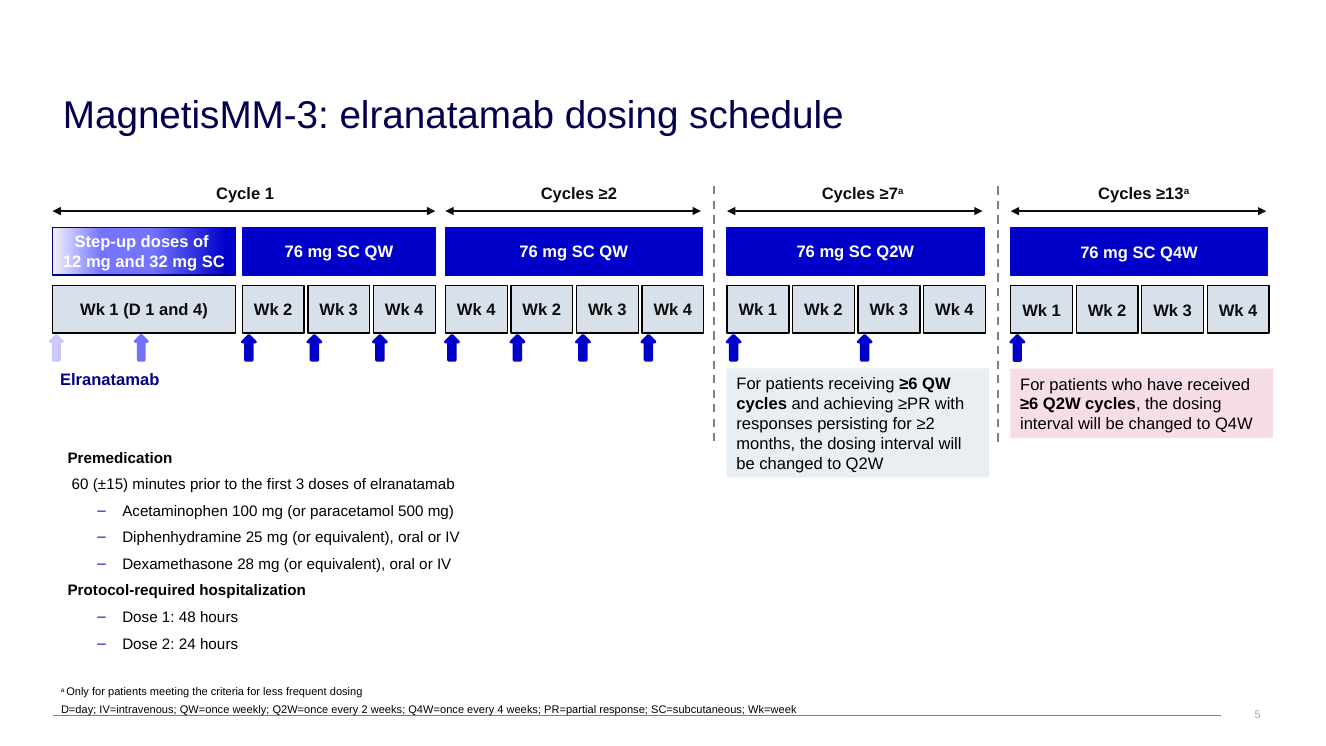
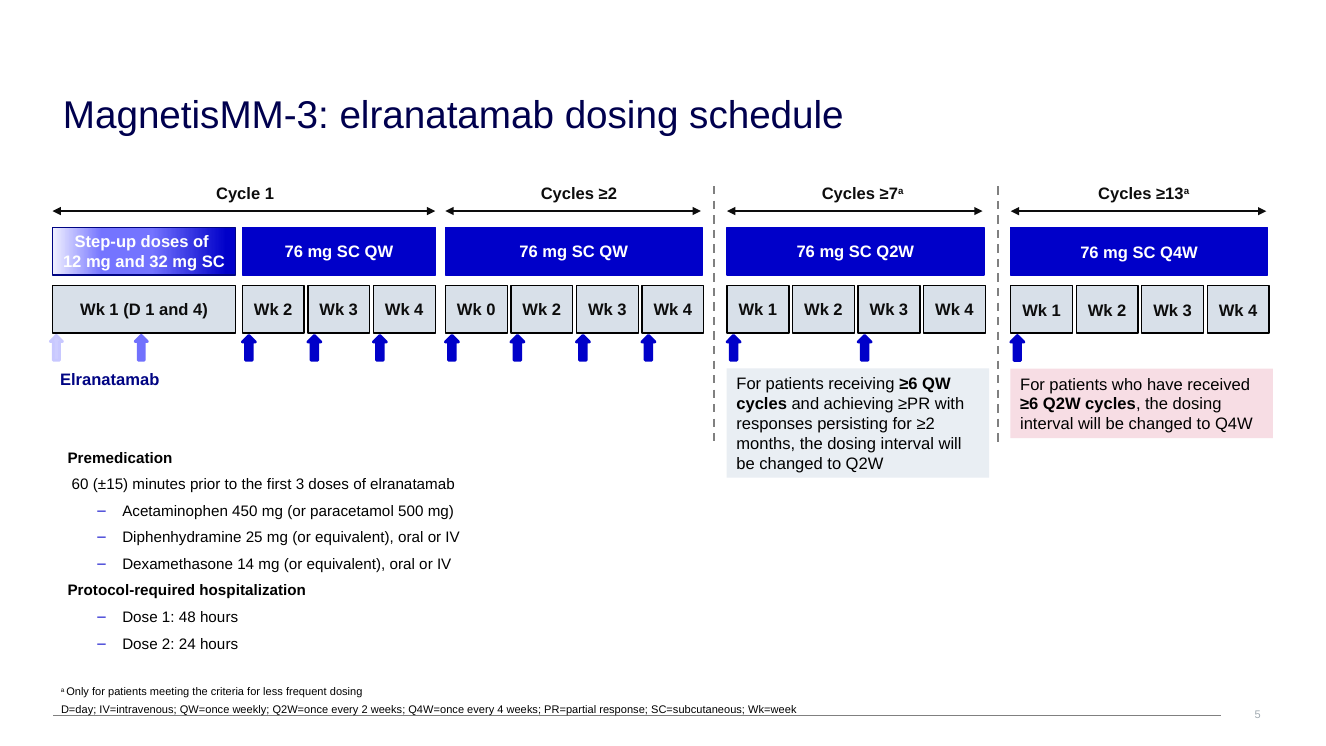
4: 4 -> 0 (491, 310)
100: 100 -> 450 (245, 511)
28: 28 -> 14 (246, 564)
